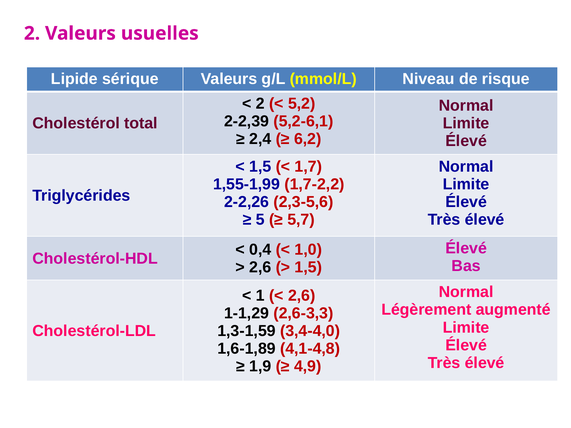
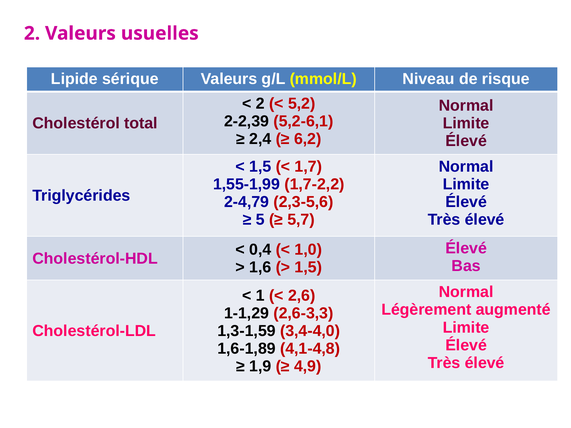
2-2,26: 2-2,26 -> 2-4,79 (247, 202)
2,6: 2,6 -> 1,6 (260, 267)
